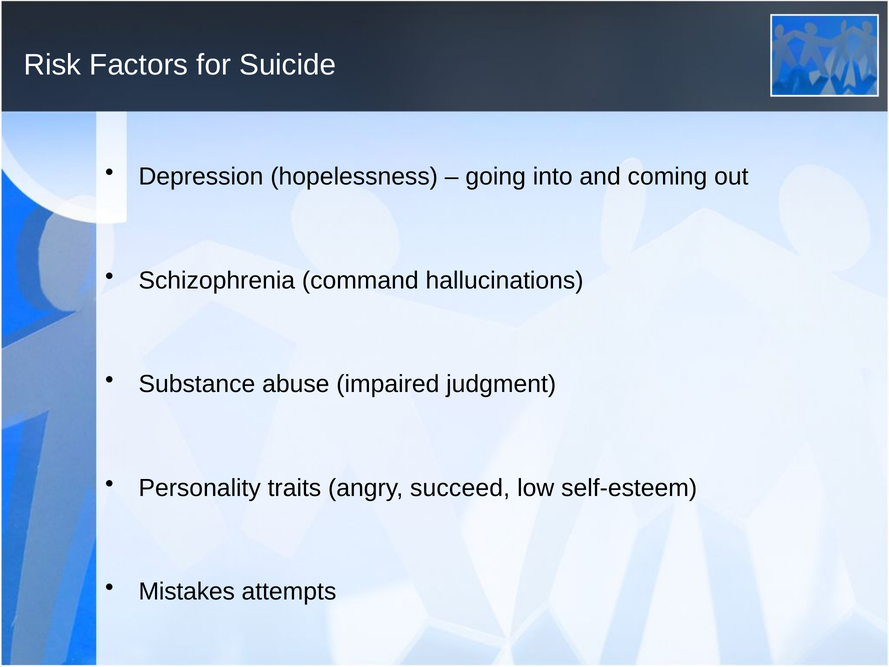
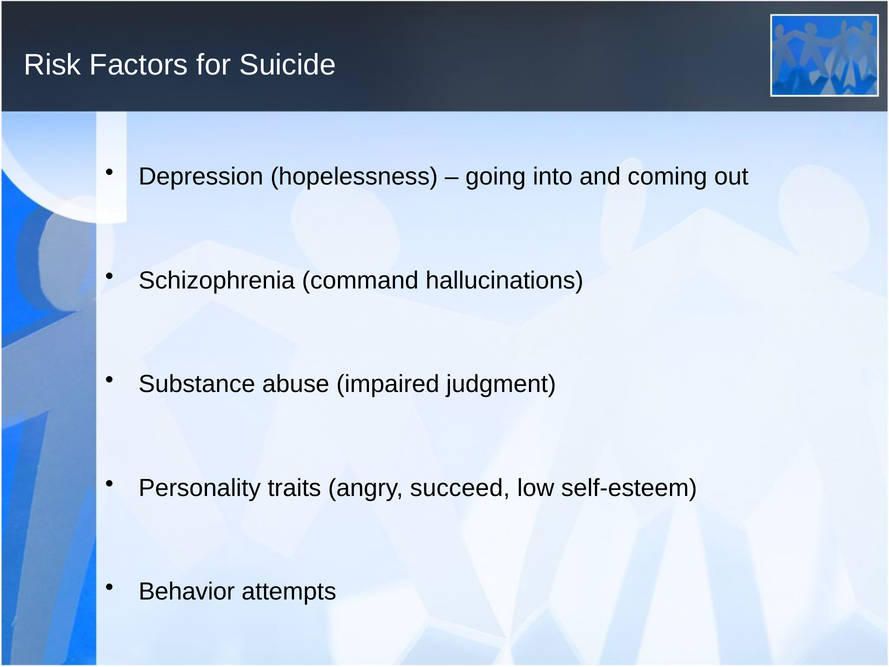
Mistakes: Mistakes -> Behavior (187, 592)
